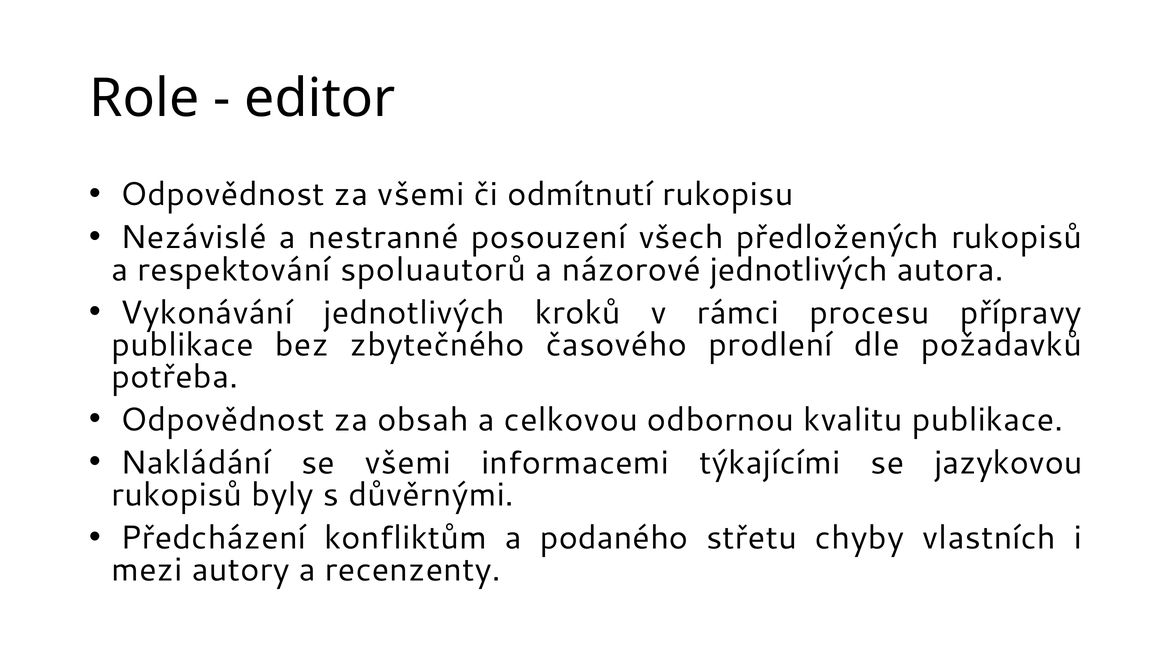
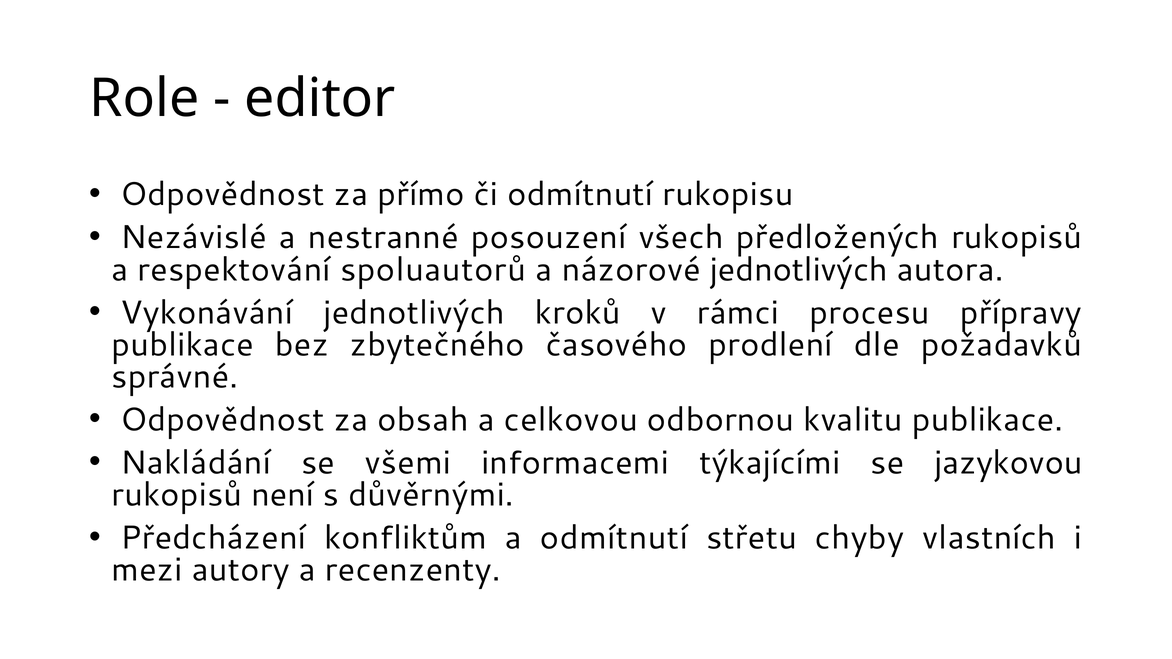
za všemi: všemi -> přímo (421, 195)
potřeba: potřeba -> správné (175, 377)
byly: byly -> není (283, 495)
a podaného: podaného -> odmítnutí (614, 538)
